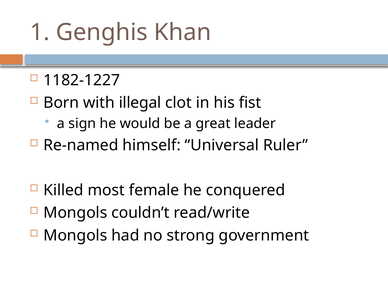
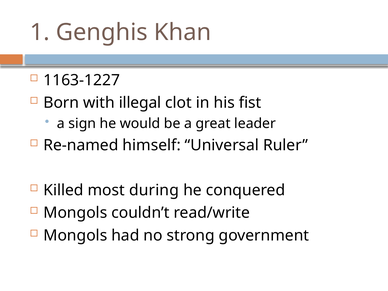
1182-1227: 1182-1227 -> 1163-1227 (82, 80)
female: female -> during (154, 190)
